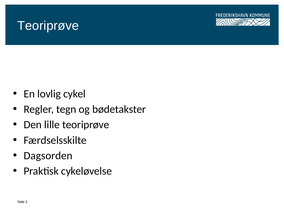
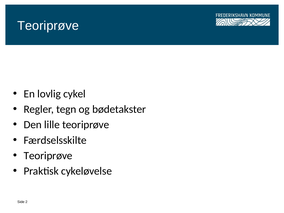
Dagsorden: Dagsorden -> Teoriprøve (48, 156)
